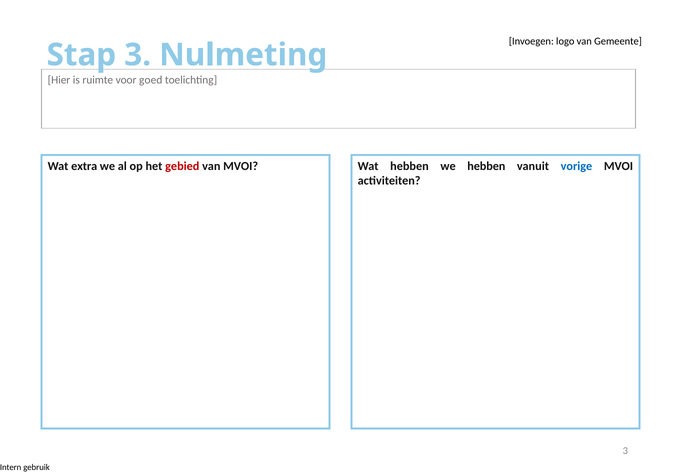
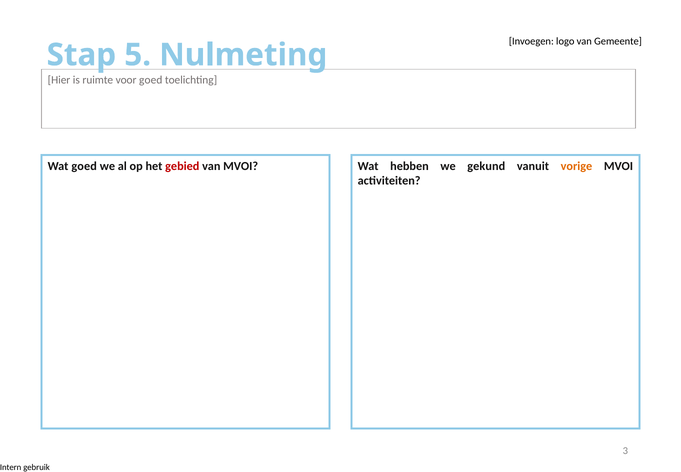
3: 3 -> 5 (138, 55)
Wat extra: extra -> goed (84, 166)
we hebben: hebben -> gekund (486, 166)
vorige colour: blue -> orange (576, 166)
